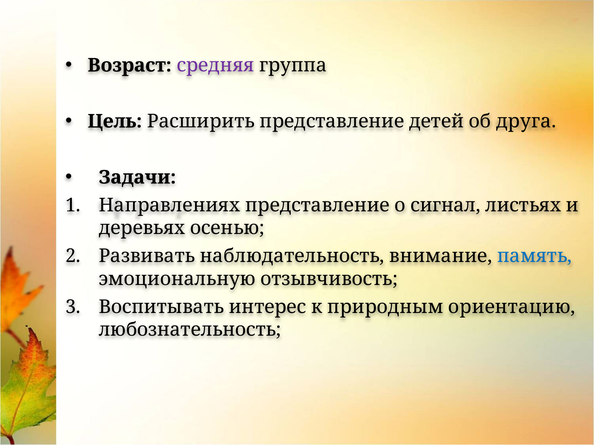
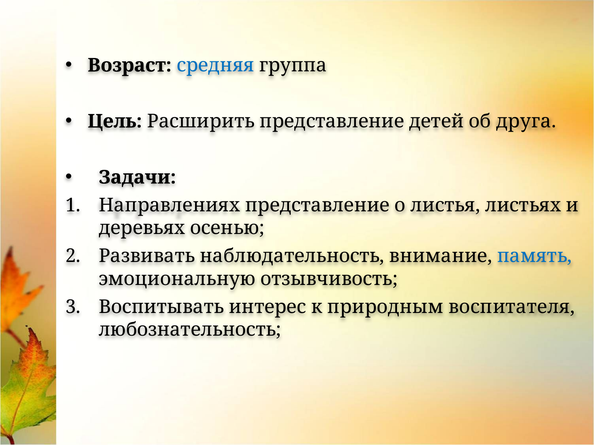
средняя colour: purple -> blue (216, 65)
сигнал: сигнал -> листья (445, 206)
ориентацию: ориентацию -> воспитателя (512, 307)
